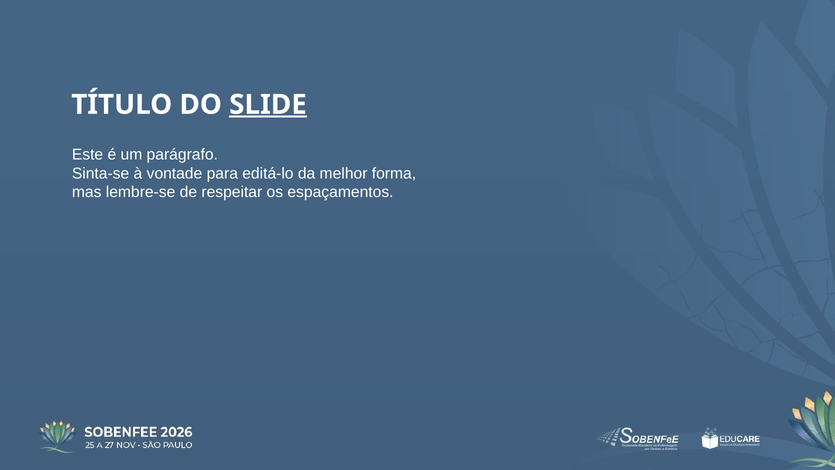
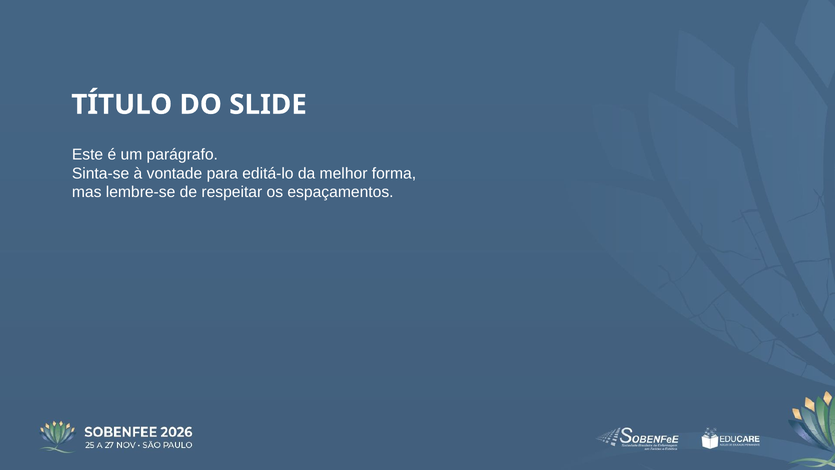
SLIDE underline: present -> none (268, 105)
